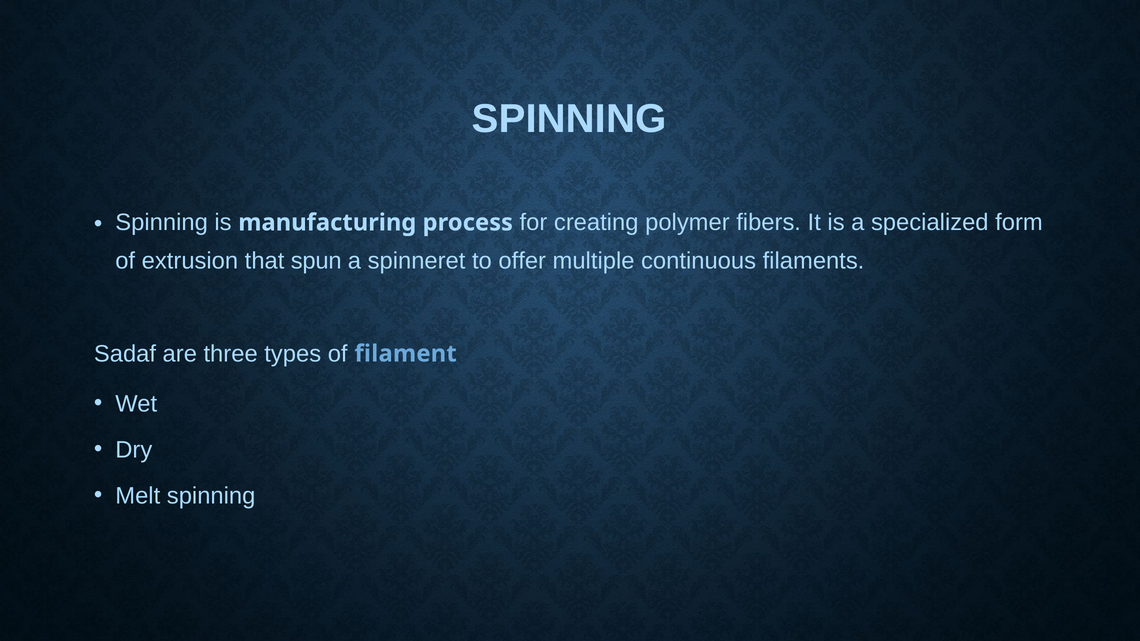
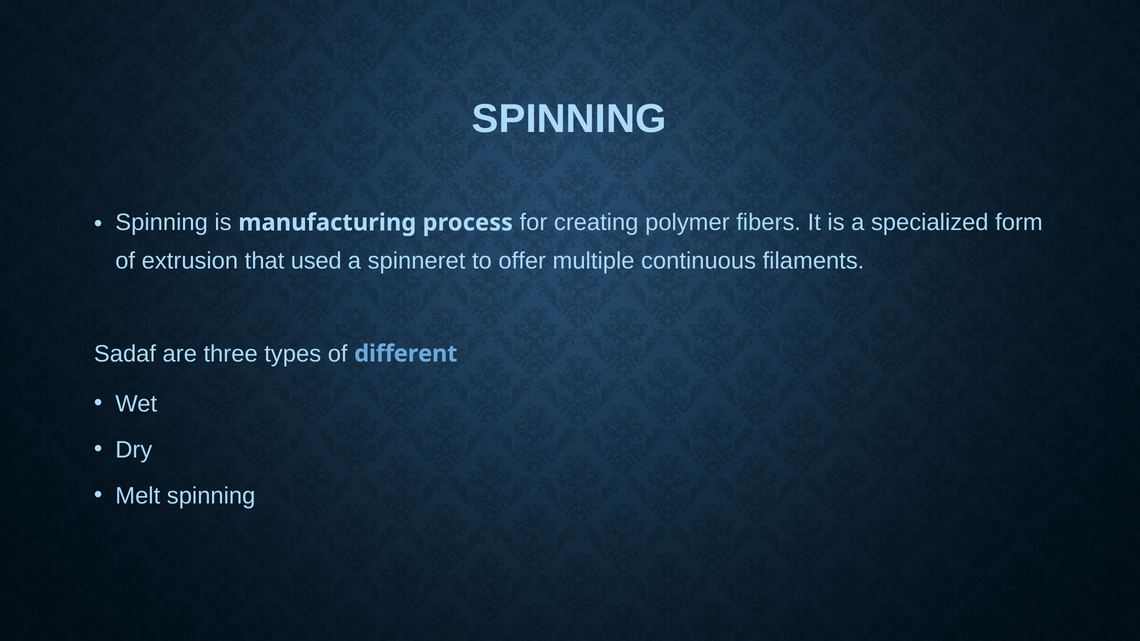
spun: spun -> used (316, 261)
filament: filament -> different (406, 354)
